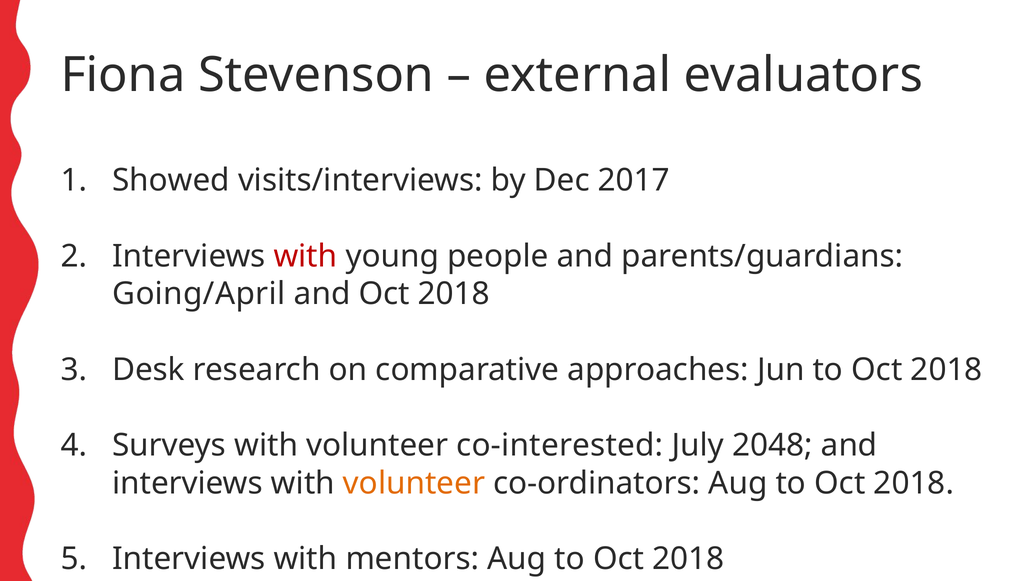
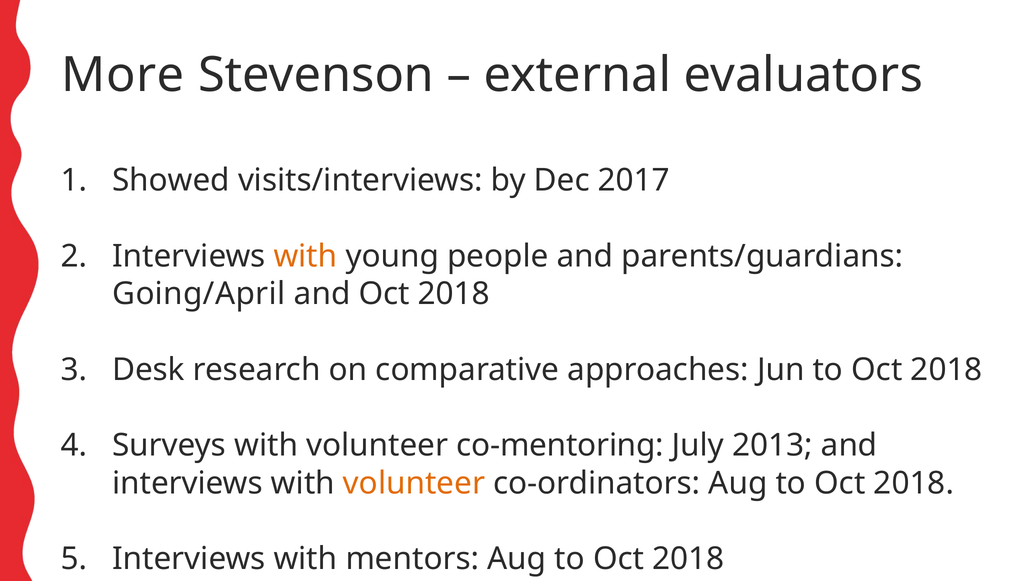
Fiona: Fiona -> More (123, 75)
with colour: red -> orange (305, 256)
co-interested: co-interested -> co-mentoring (560, 446)
2048: 2048 -> 2013 (772, 446)
